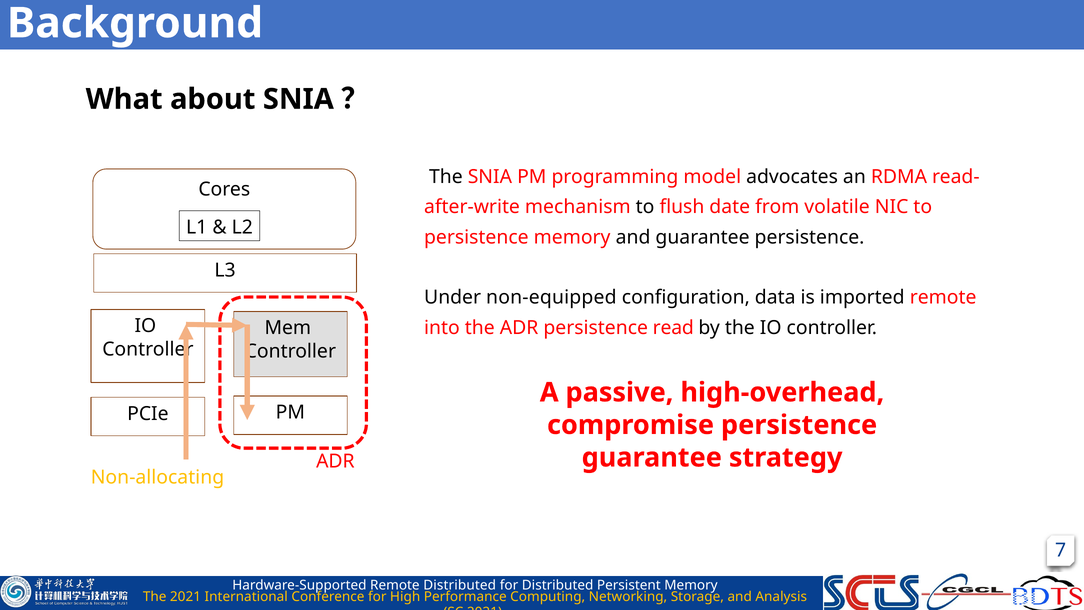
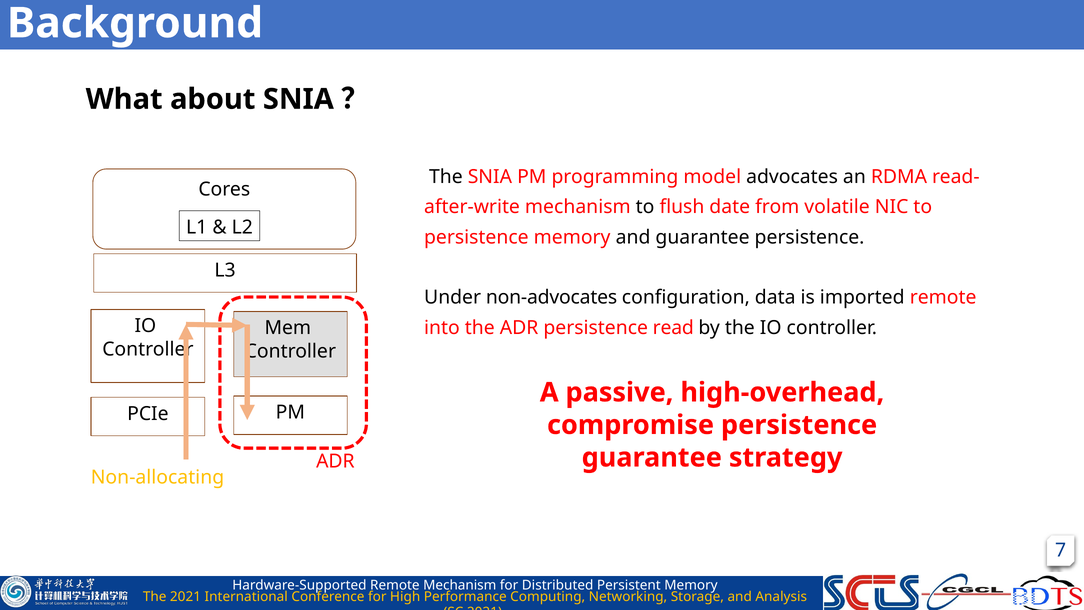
non-equipped: non-equipped -> non-advocates (552, 297)
Distributed: Distributed -> Mechanism (460, 585)
